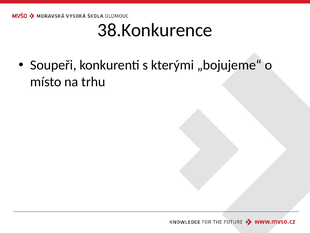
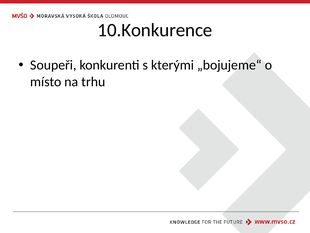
38.Konkurence: 38.Konkurence -> 10.Konkurence (155, 30)
